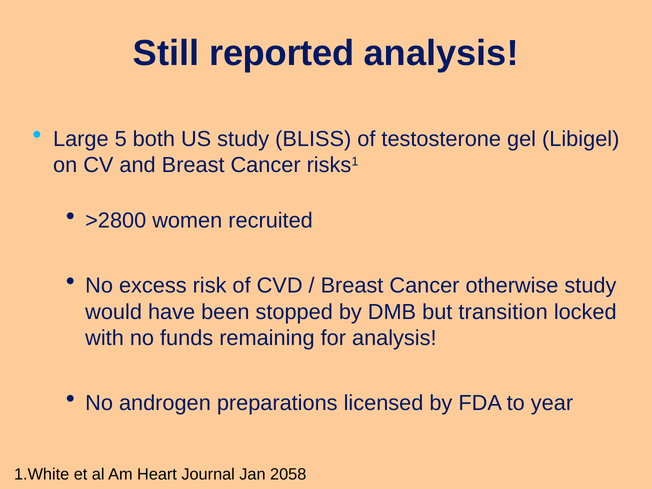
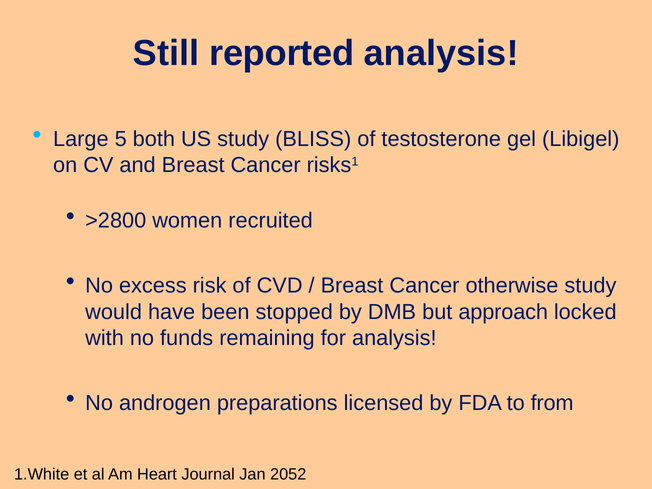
transition: transition -> approach (503, 312)
year: year -> from (552, 403)
2058: 2058 -> 2052 (288, 474)
